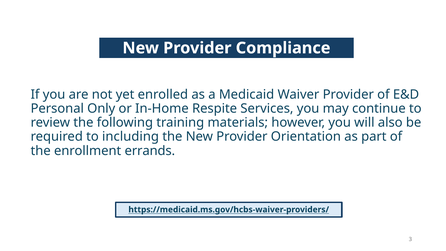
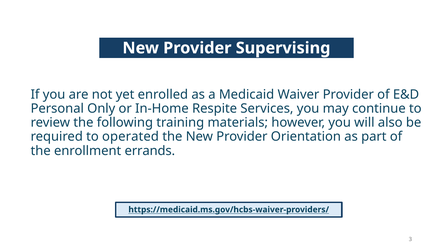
Compliance: Compliance -> Supervising (283, 48)
including: including -> operated (130, 137)
